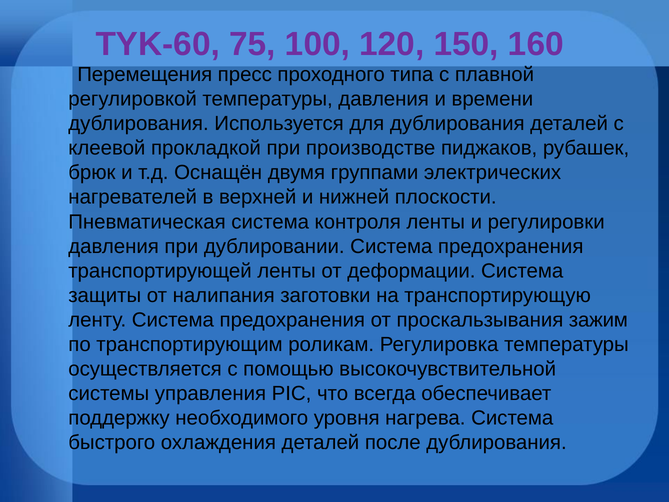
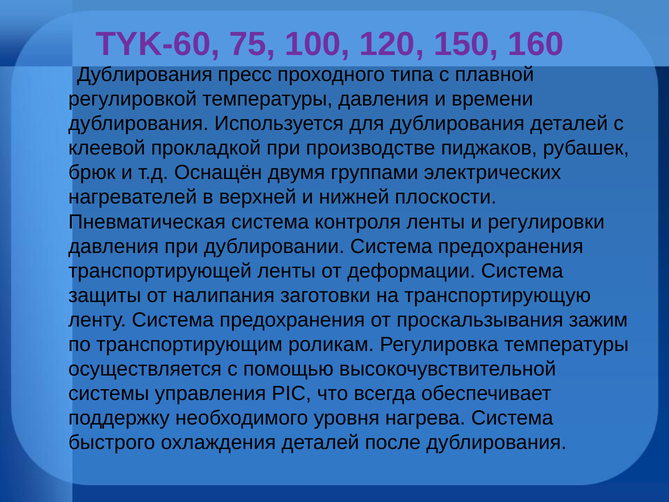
Перемещения: Перемещения -> Дублирования (145, 75)
